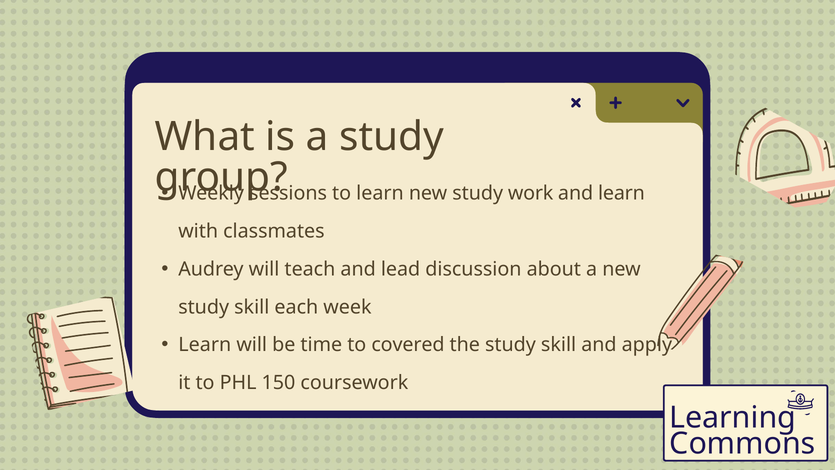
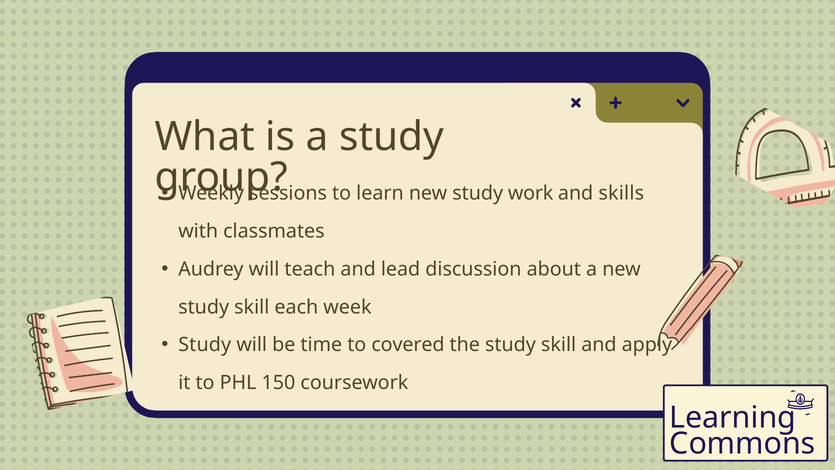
and learn: learn -> skills (621, 193)
Learn: Learn -> Study (205, 345)
